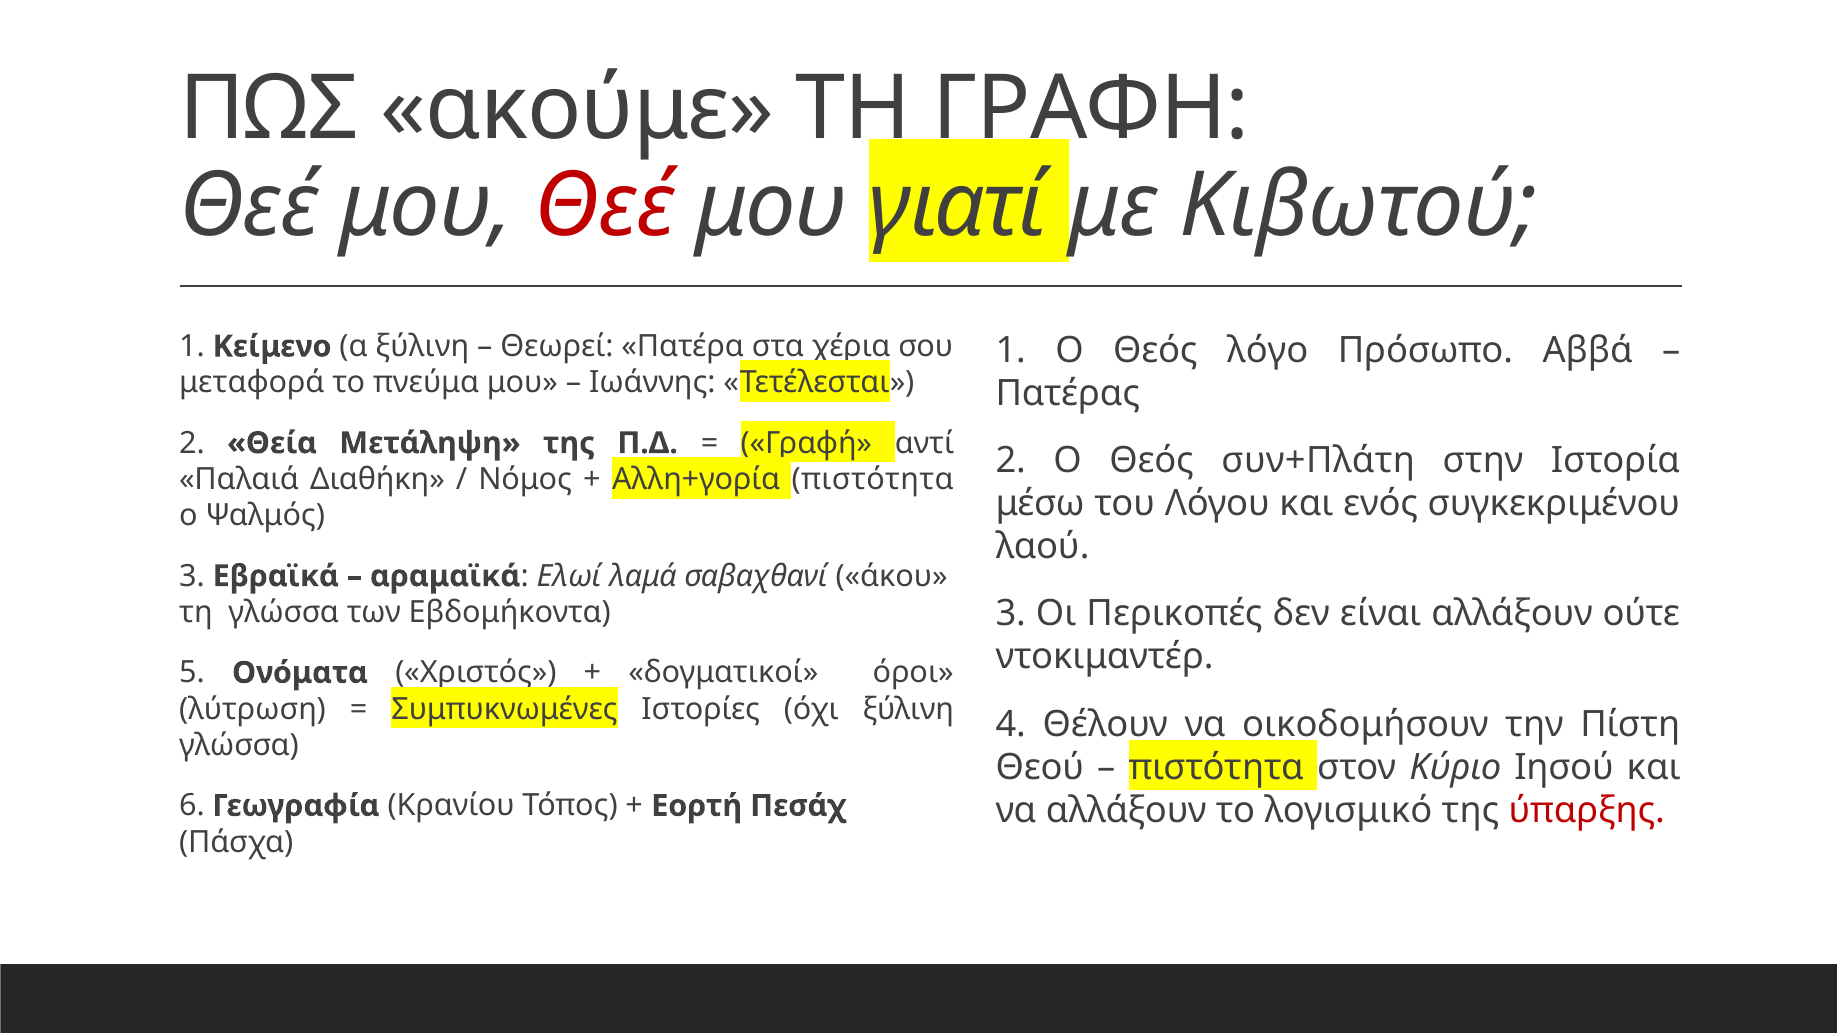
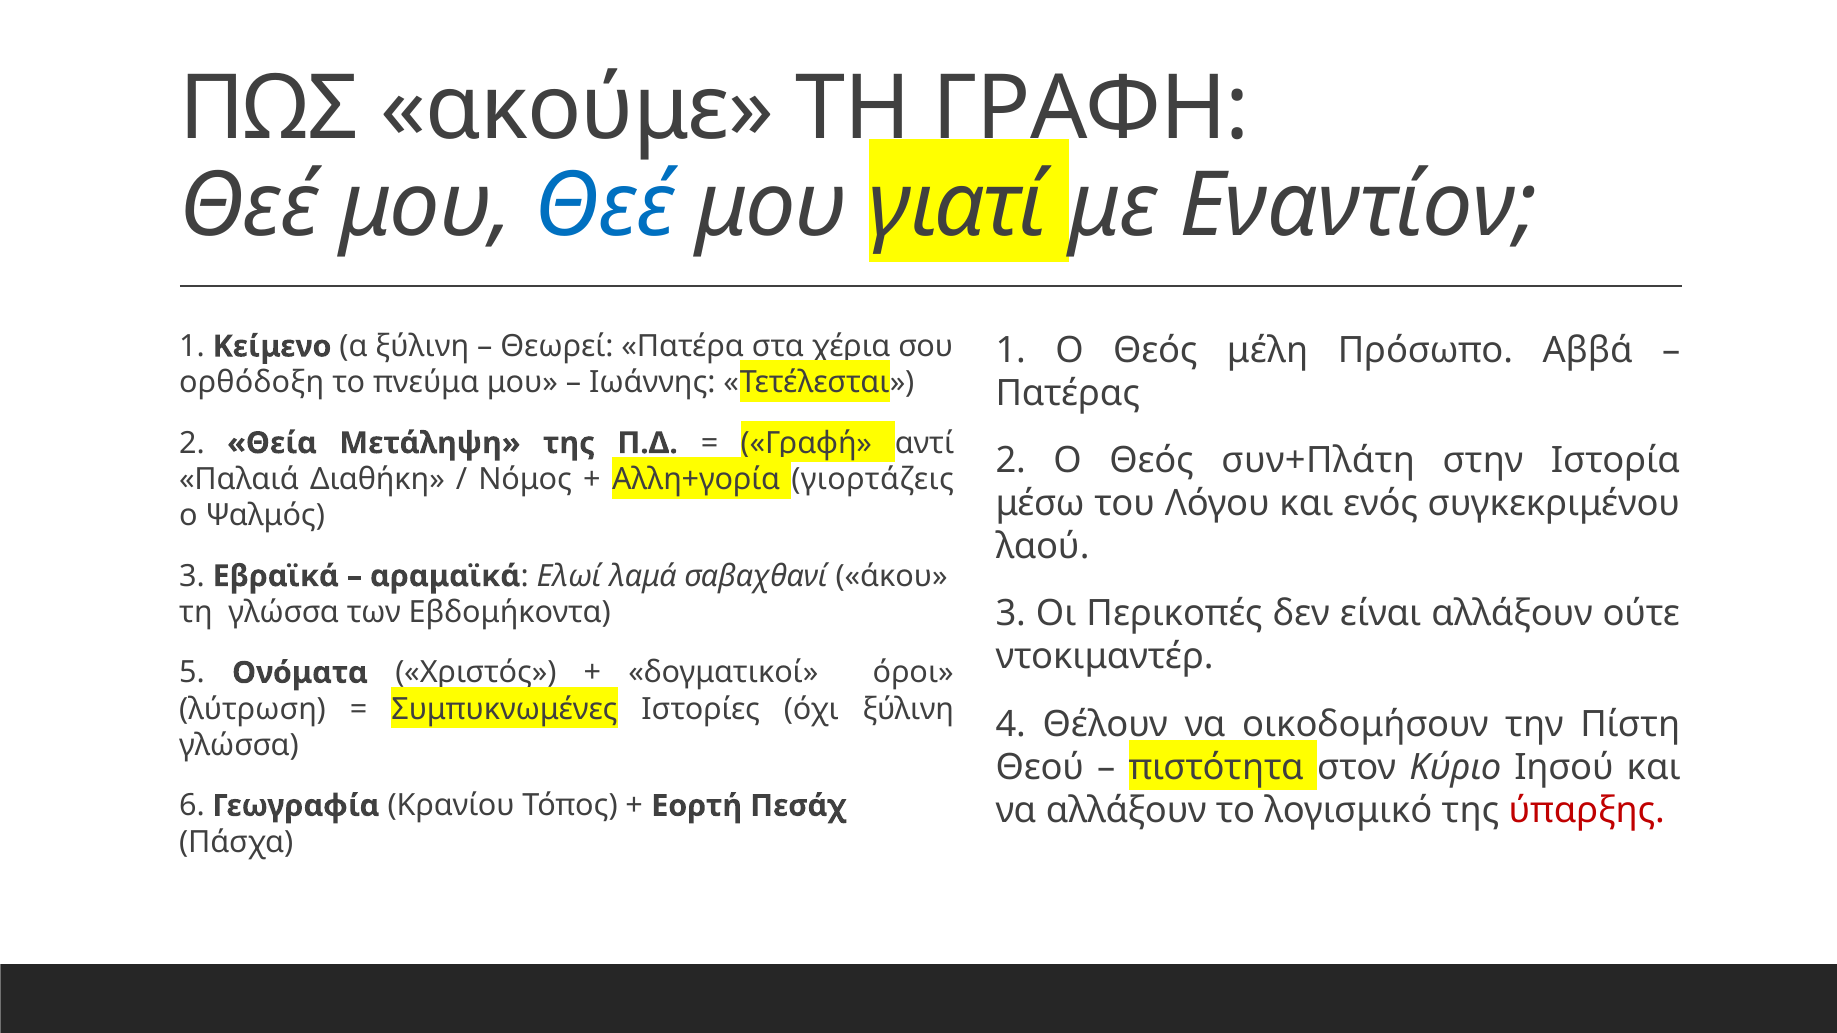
Θεέ colour: red -> blue (604, 206)
Κιβωτού: Κιβωτού -> Εναντίον (1358, 206)
λόγο: λόγο -> μέλη (1268, 350)
μεταφορά: μεταφορά -> ορθόδοξη (252, 383)
Αλλη+γορία πιστότητα: πιστότητα -> γιορτάζεις (873, 480)
